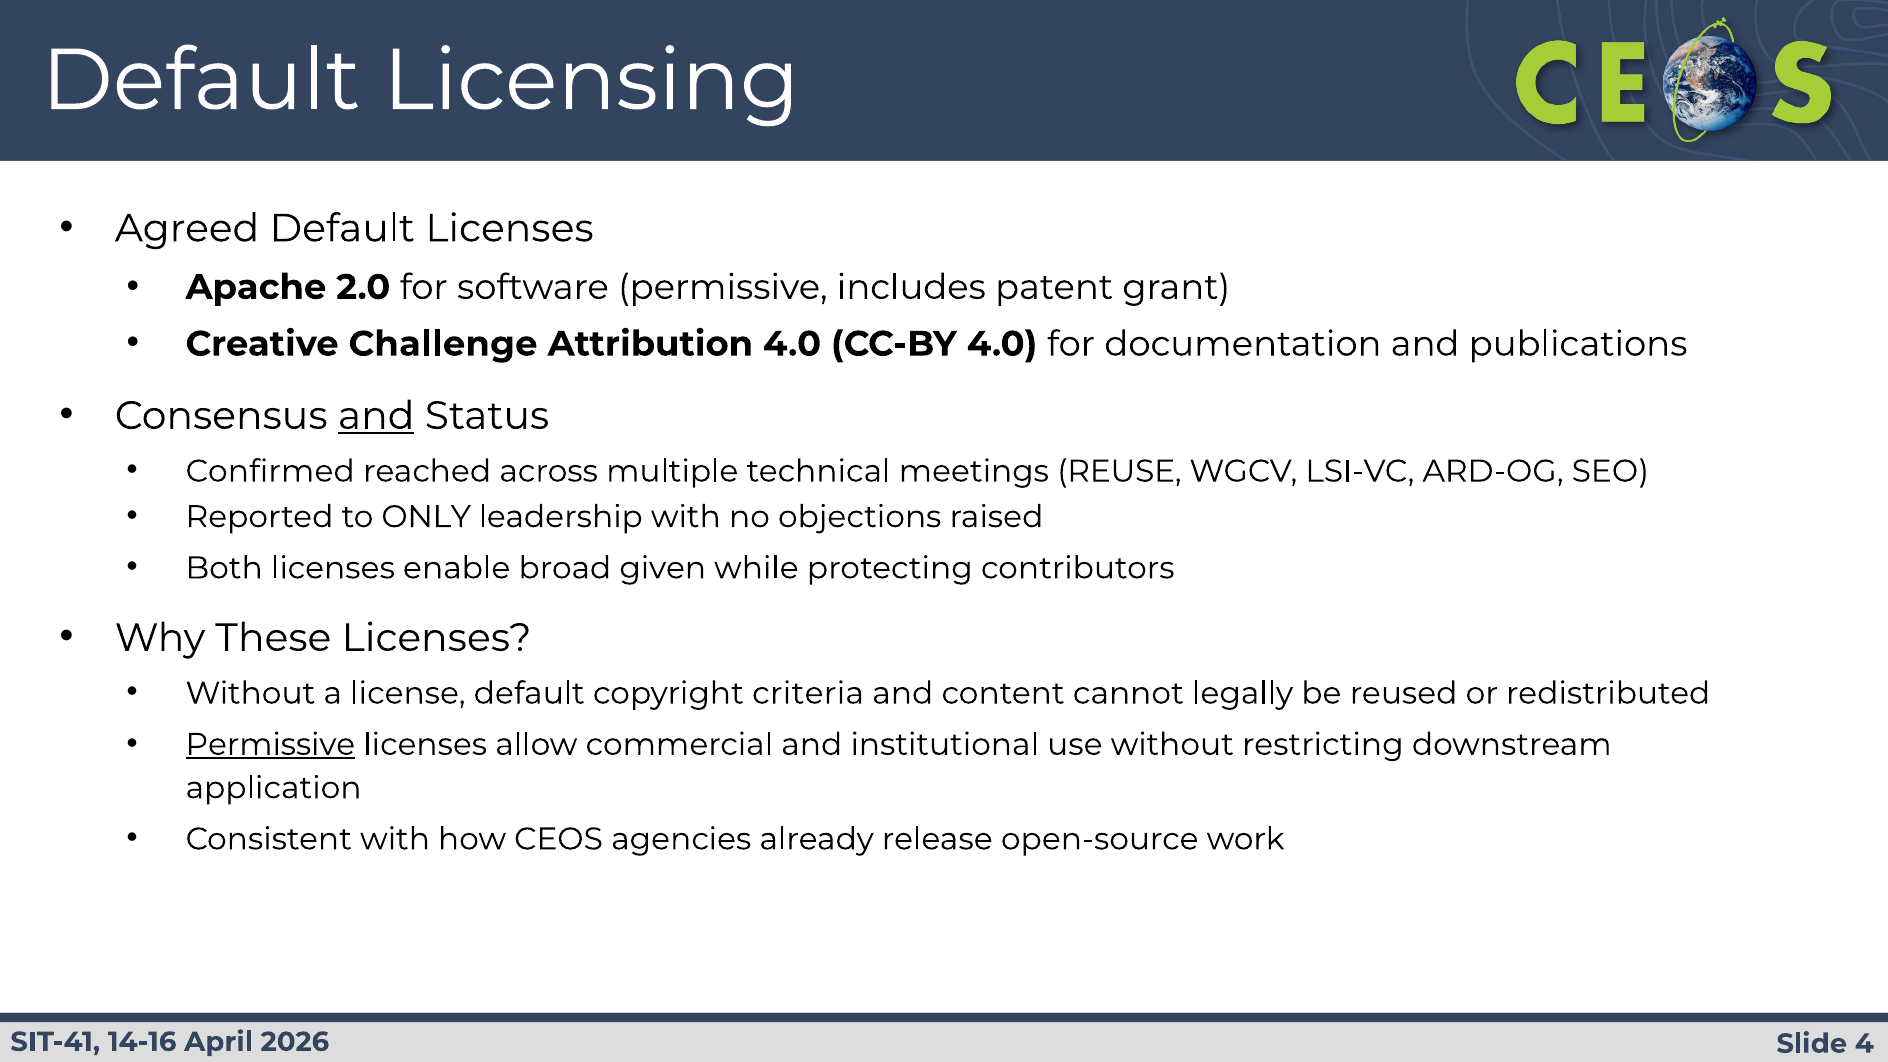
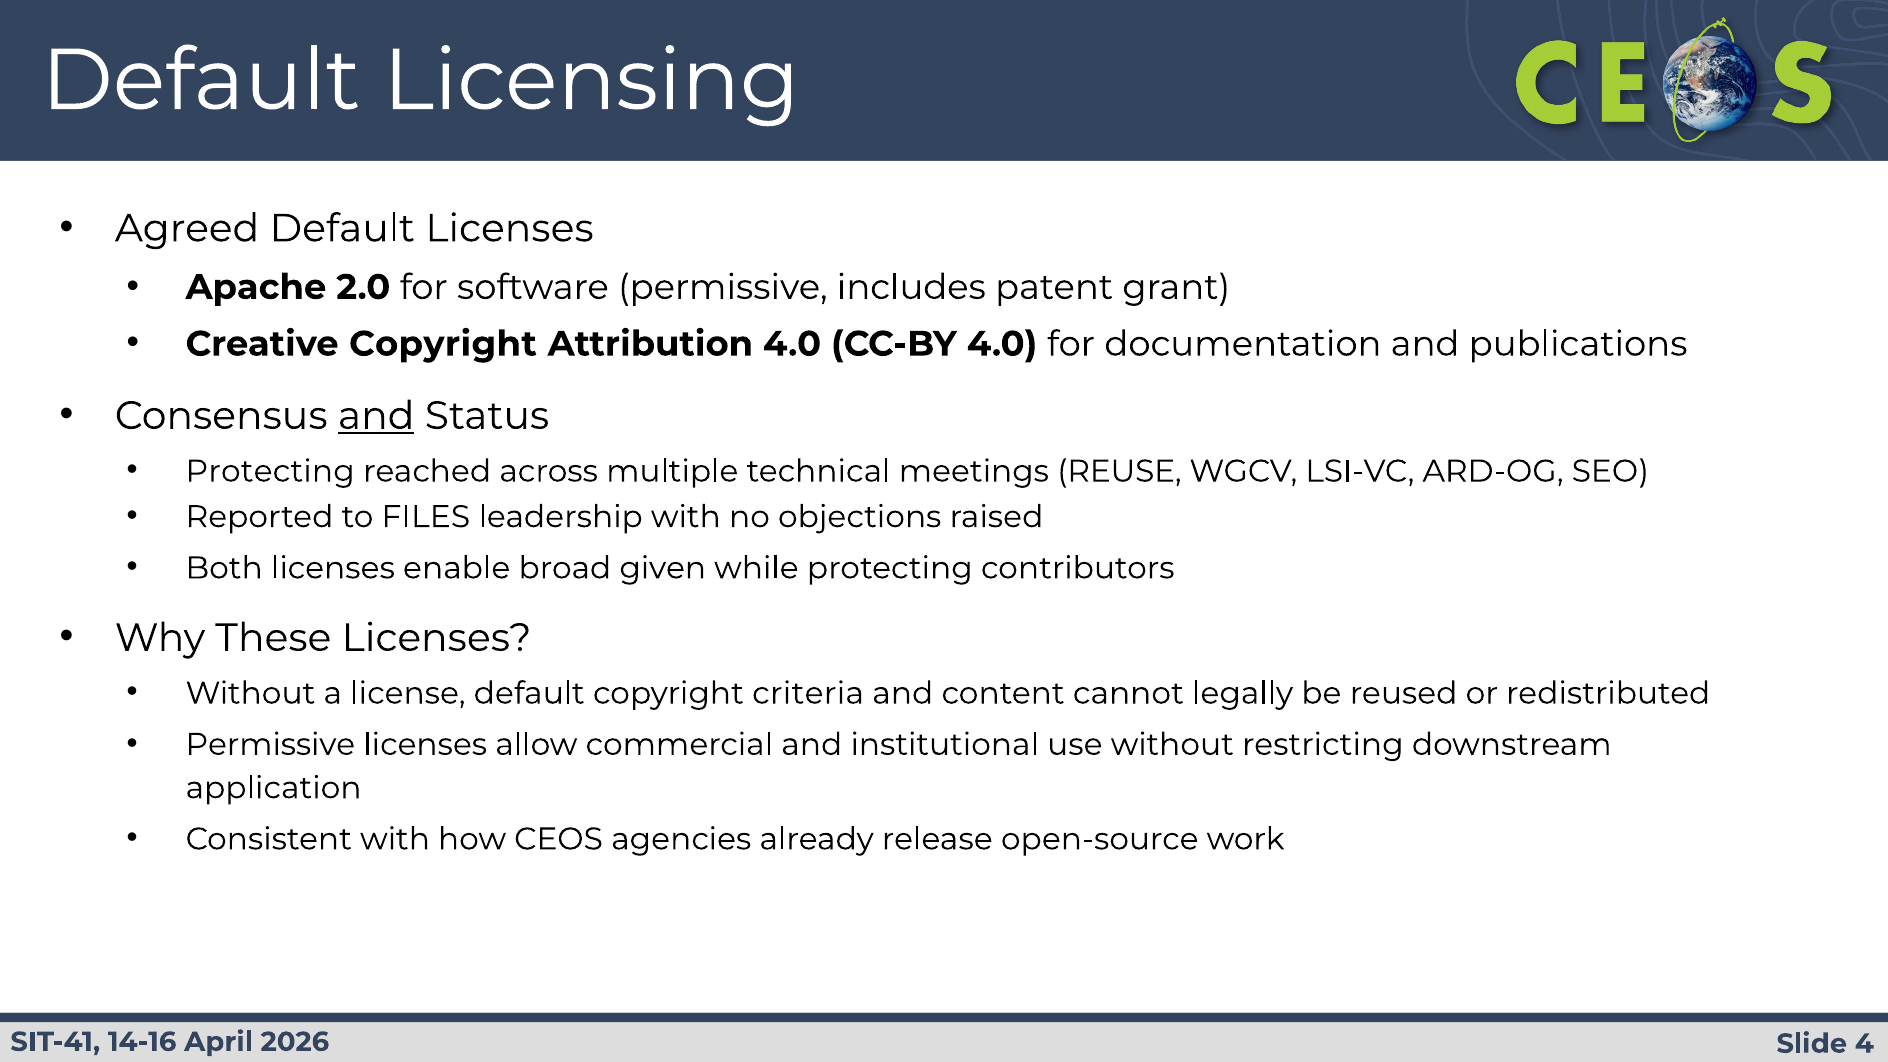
Creative Challenge: Challenge -> Copyright (443, 344)
Confirmed: Confirmed -> Protecting (270, 471)
ONLY: ONLY -> FILES (426, 517)
Permissive underline: present -> none (270, 745)
